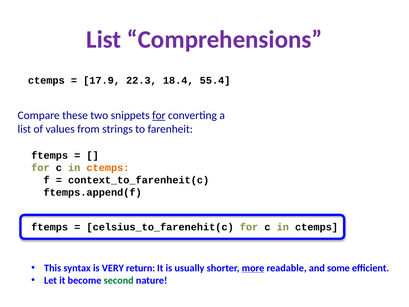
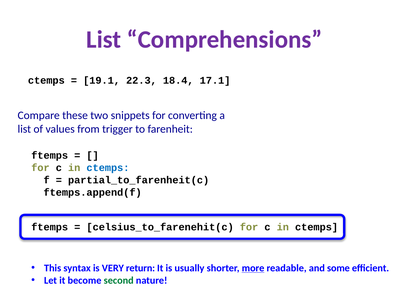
17.9: 17.9 -> 19.1 (102, 80)
55.4: 55.4 -> 17.1 (215, 80)
for underline: present -> none (159, 115)
strings: strings -> trigger (117, 129)
ctemps colour: orange -> blue (108, 168)
context_to_farenheit(c: context_to_farenheit(c -> partial_to_farenheit(c (139, 180)
